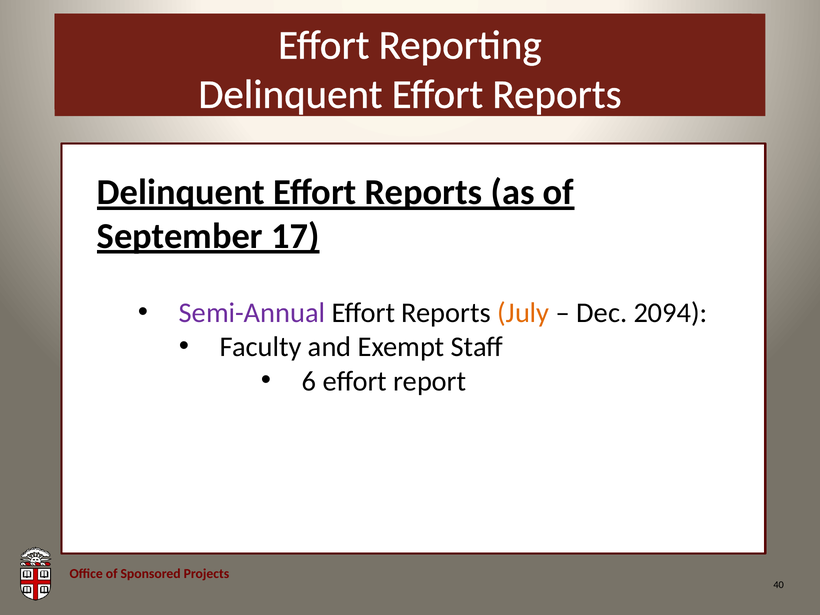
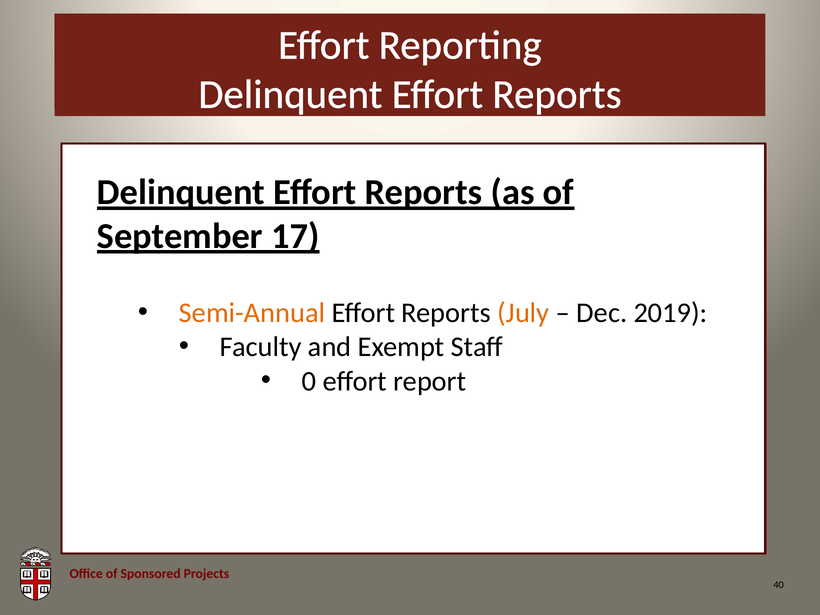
Semi-Annual colour: purple -> orange (252, 313)
2094: 2094 -> 2019 (670, 313)
6: 6 -> 0 (309, 381)
